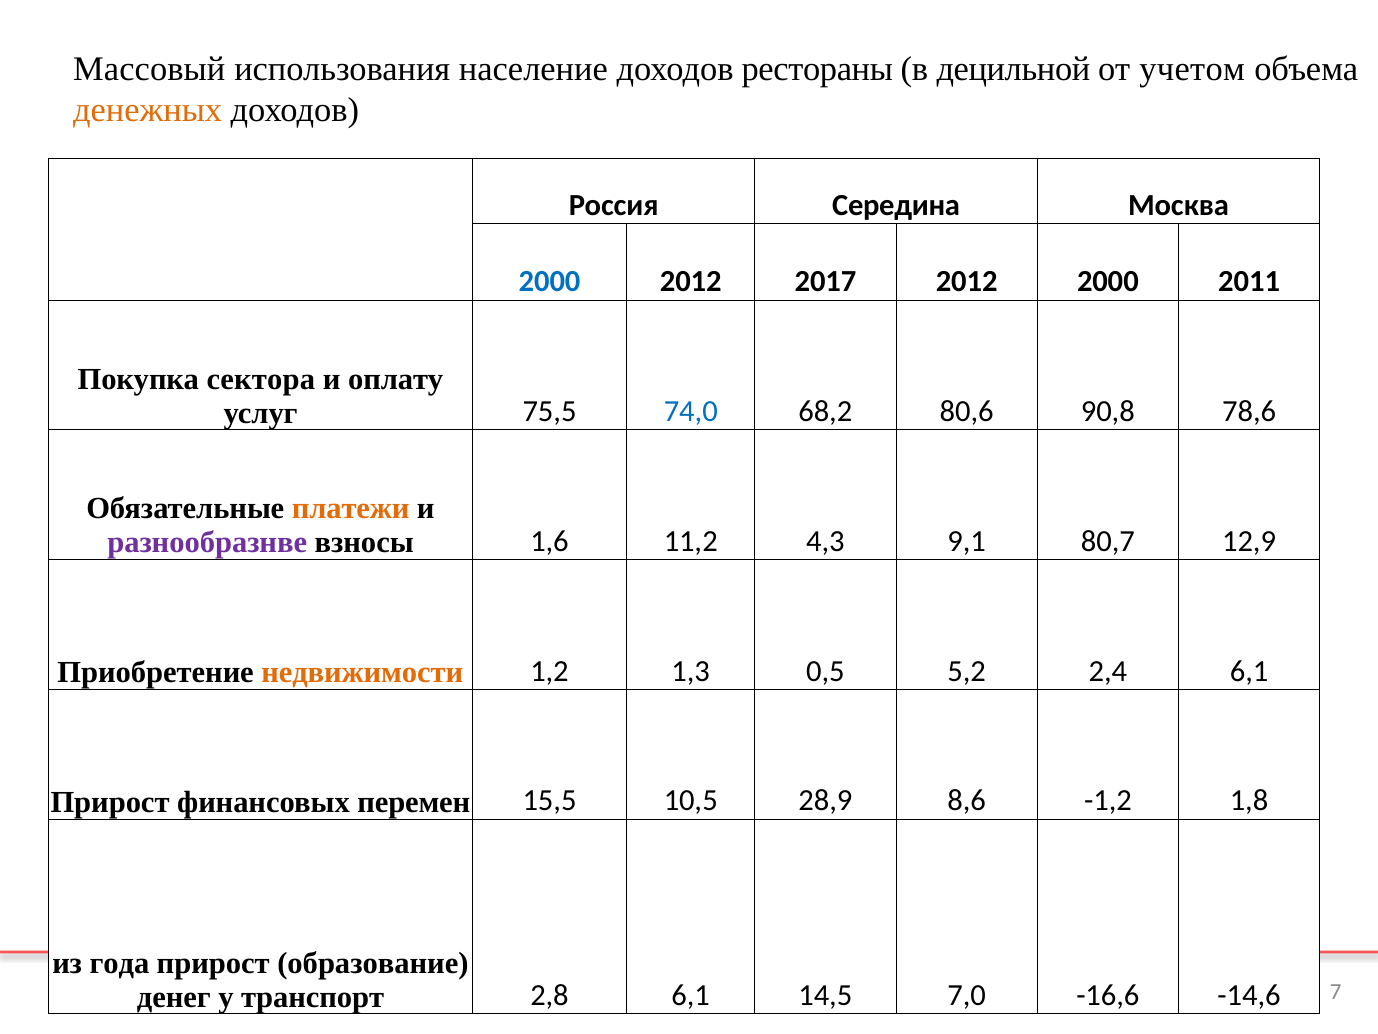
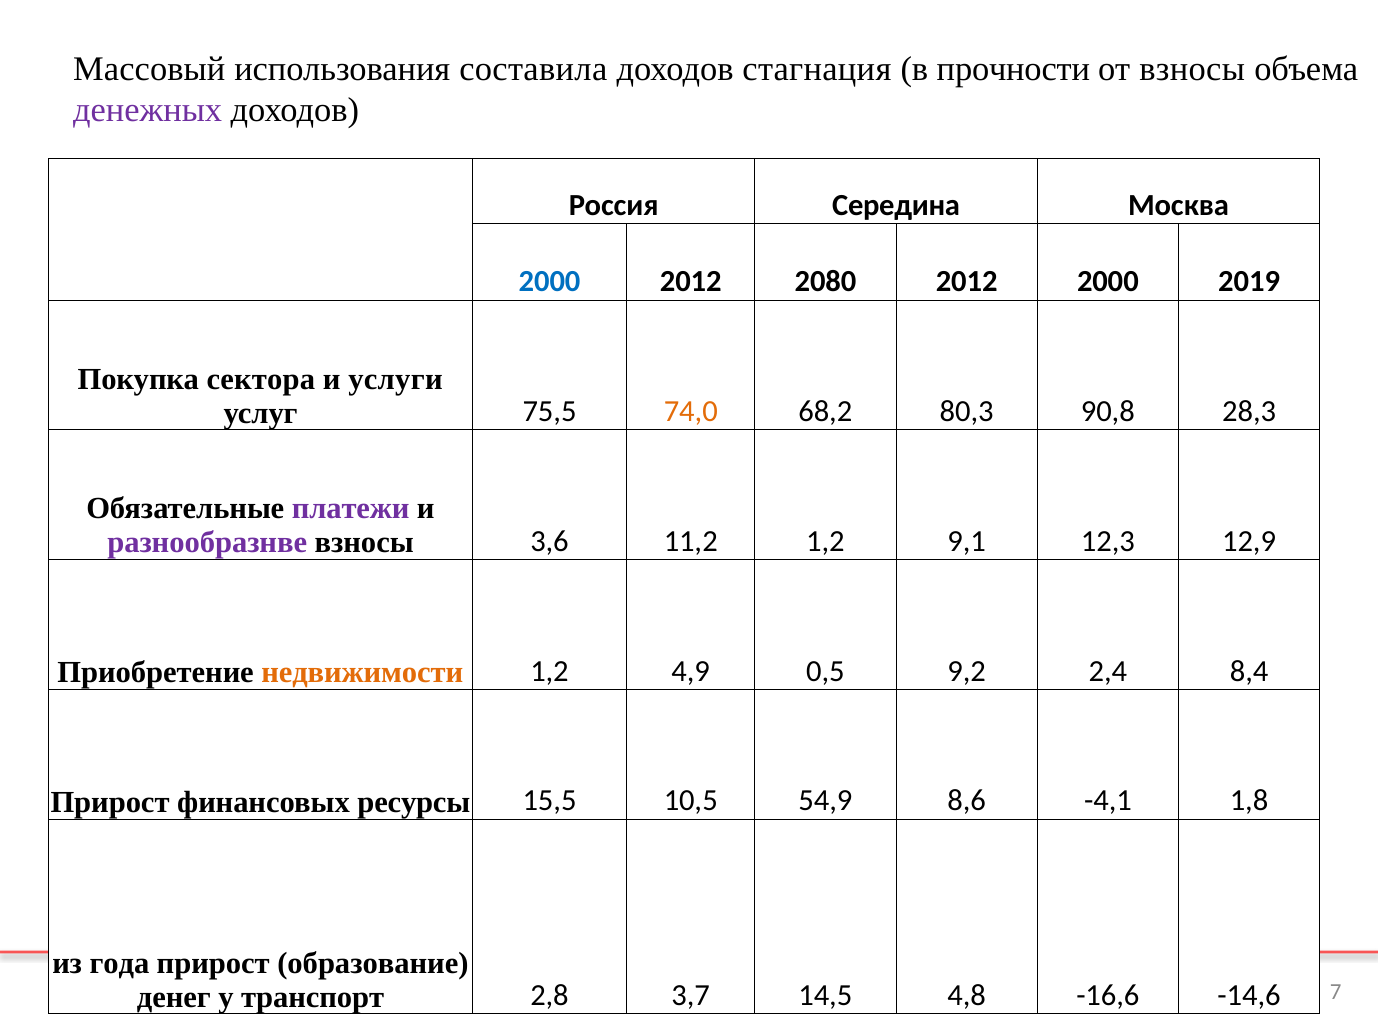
население: население -> составила (533, 69)
рестораны: рестораны -> стагнация (817, 69)
децильной: децильной -> прочности (1013, 69)
от учетом: учетом -> взносы (1192, 69)
денежных colour: orange -> purple (148, 110)
2017: 2017 -> 2080 (825, 281)
2011: 2011 -> 2019 (1249, 281)
оплату: оплату -> услуги (395, 379)
74,0 colour: blue -> orange (691, 411)
80,6: 80,6 -> 80,3 (967, 411)
78,6: 78,6 -> 28,3 (1249, 411)
платежи colour: orange -> purple (351, 508)
1,6: 1,6 -> 3,6 (549, 541)
11,2 4,3: 4,3 -> 1,2 (825, 541)
80,7: 80,7 -> 12,3 (1108, 541)
1,3: 1,3 -> 4,9 (691, 671)
5,2: 5,2 -> 9,2 (967, 671)
2,4 6,1: 6,1 -> 8,4 (1249, 671)
перемен: перемен -> ресурсы (414, 802)
28,9: 28,9 -> 54,9 (825, 800)
-1,2: -1,2 -> -4,1 (1108, 800)
2,8 6,1: 6,1 -> 3,7 (691, 995)
7,0: 7,0 -> 4,8 (967, 995)
